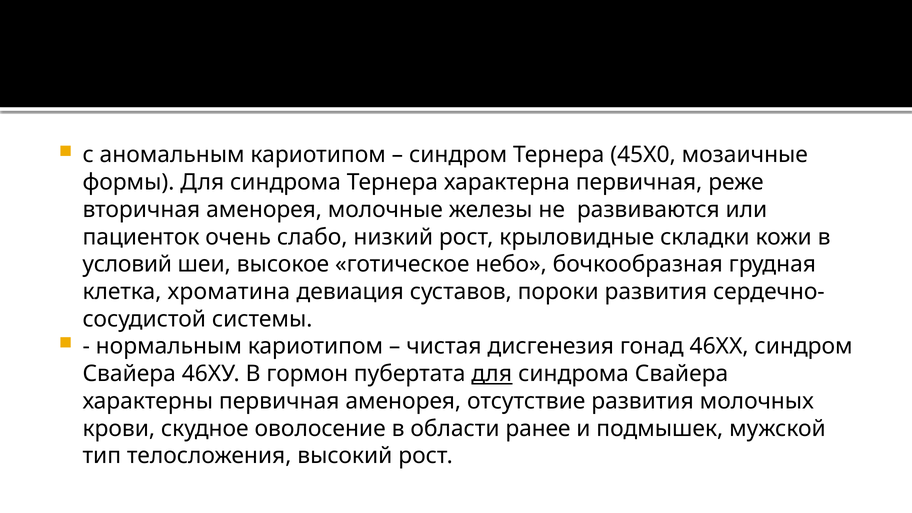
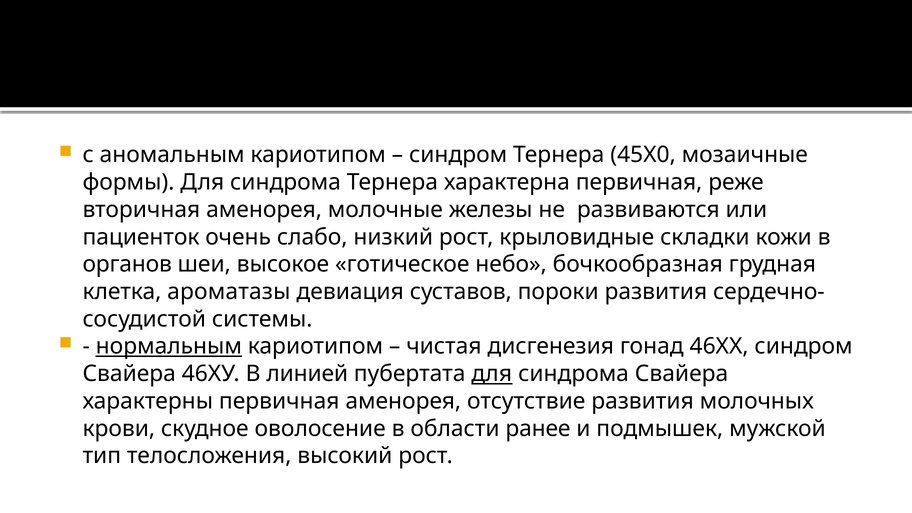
условий: условий -> органов (127, 264)
хроматина: хроматина -> ароматазы (229, 292)
нормальным underline: none -> present (169, 346)
гормон: гормон -> линией (307, 374)
